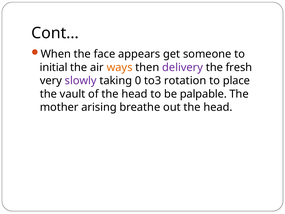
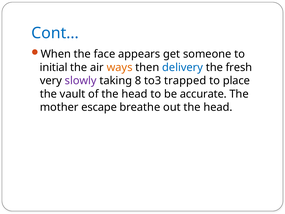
Cont… colour: black -> blue (55, 33)
delivery colour: purple -> blue (183, 67)
0: 0 -> 8 (138, 81)
rotation: rotation -> trapped (185, 81)
palpable: palpable -> accurate (203, 94)
arising: arising -> escape (99, 107)
